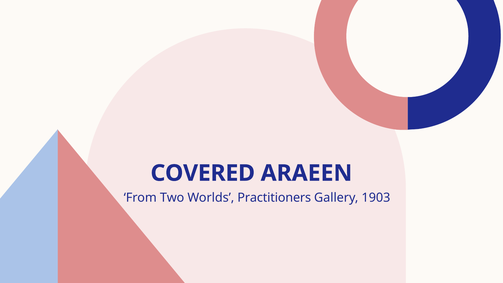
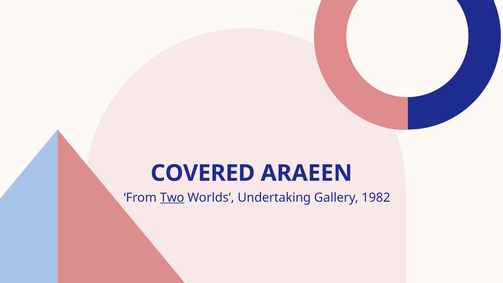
Two underline: none -> present (172, 198)
Practitioners: Practitioners -> Undertaking (274, 198)
1903: 1903 -> 1982 (376, 198)
